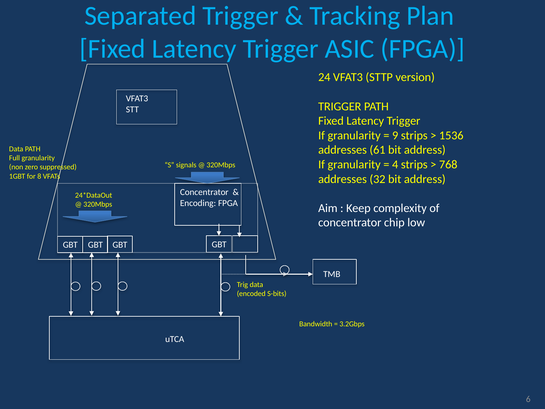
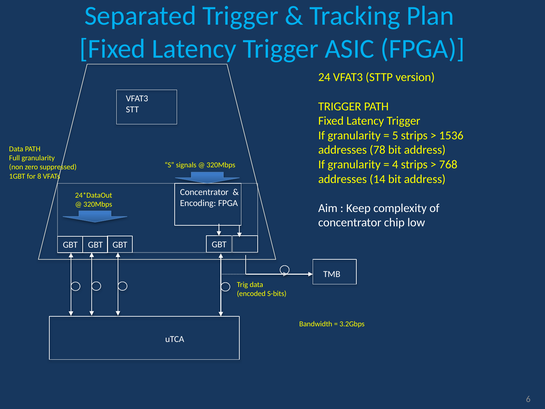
9: 9 -> 5 (395, 135)
61: 61 -> 78 (378, 150)
32: 32 -> 14 (378, 179)
